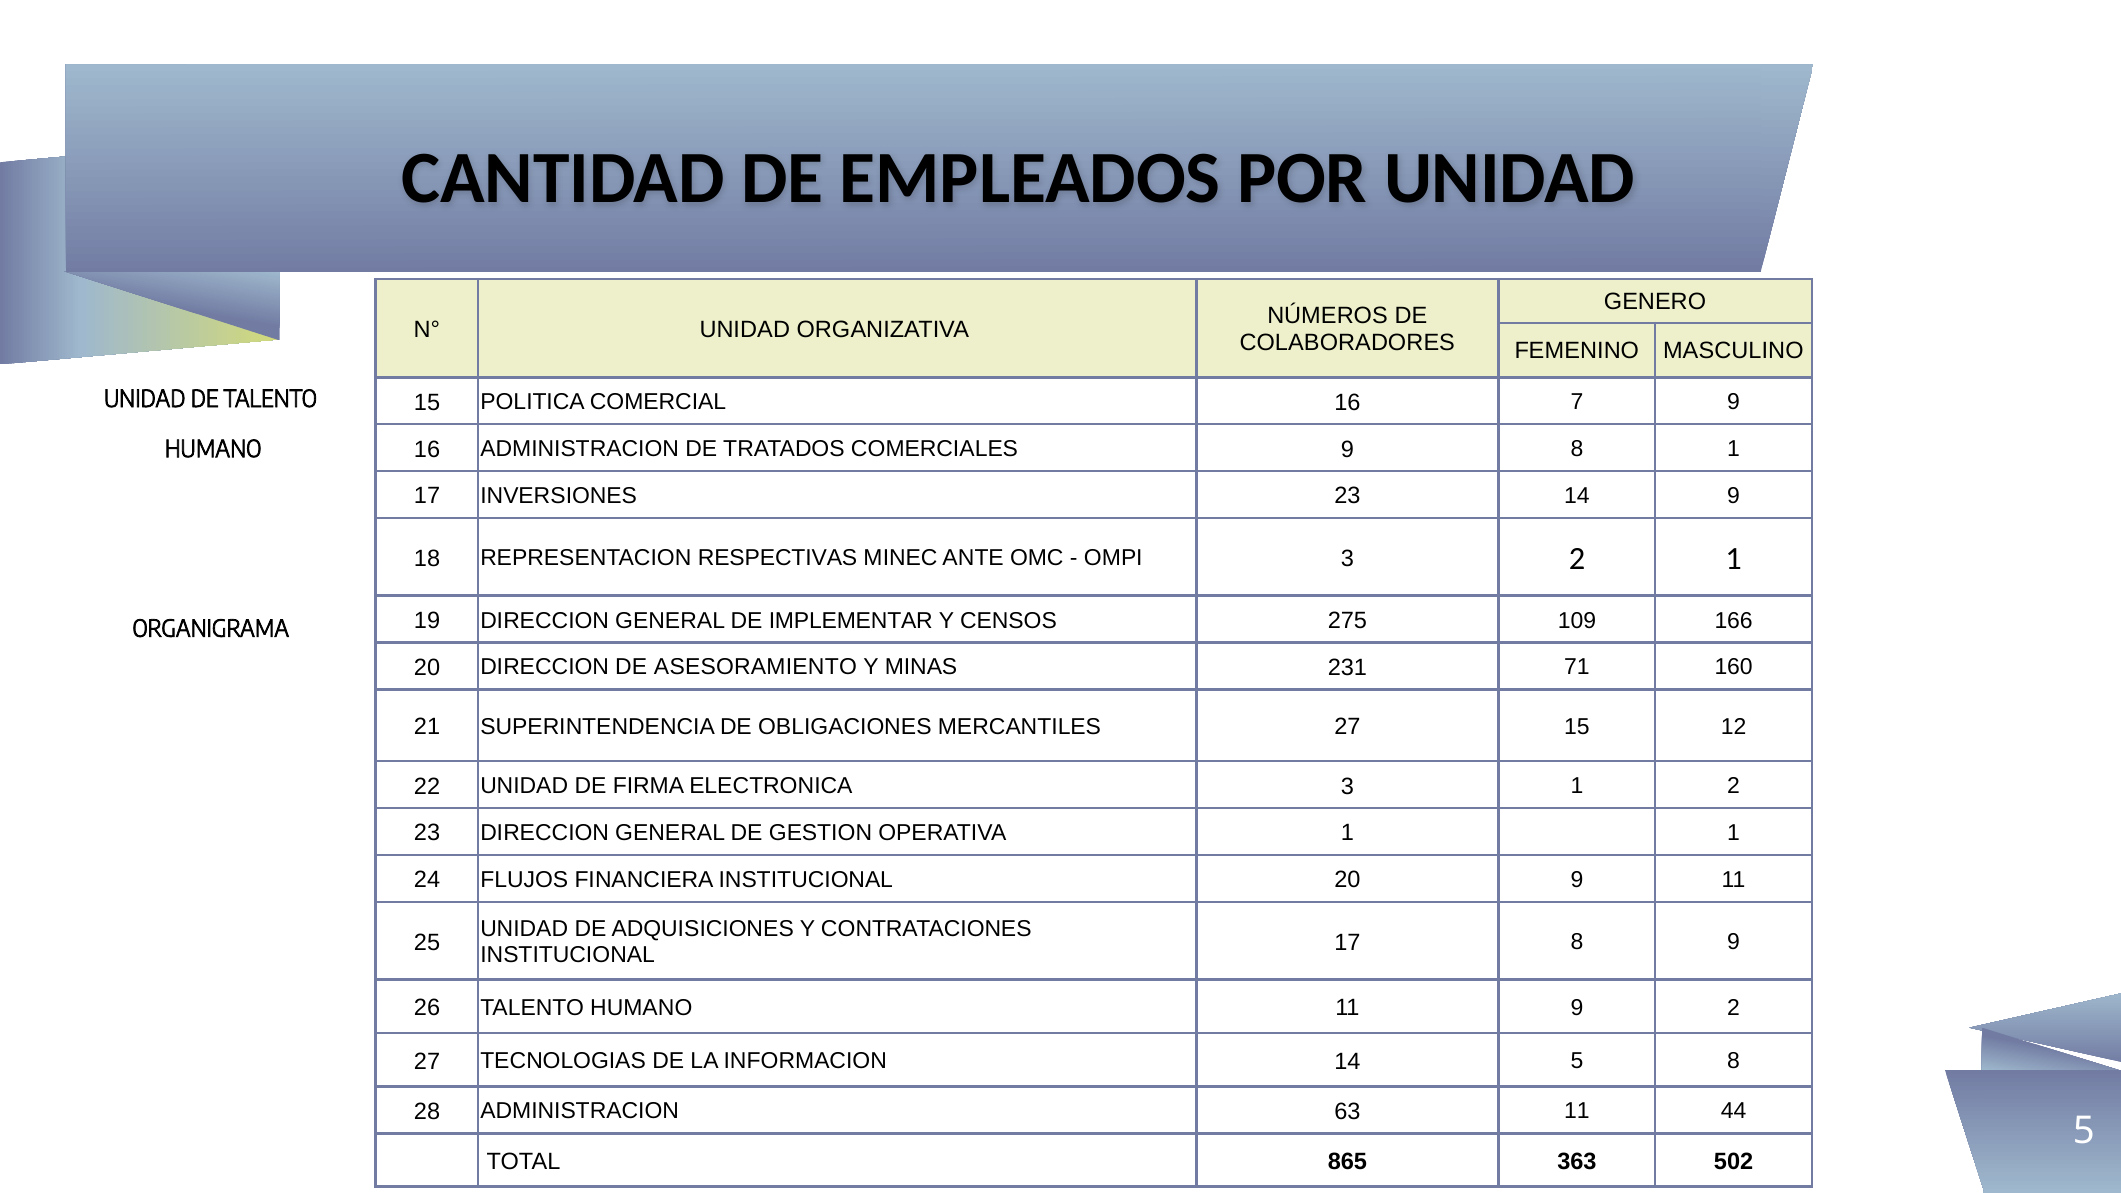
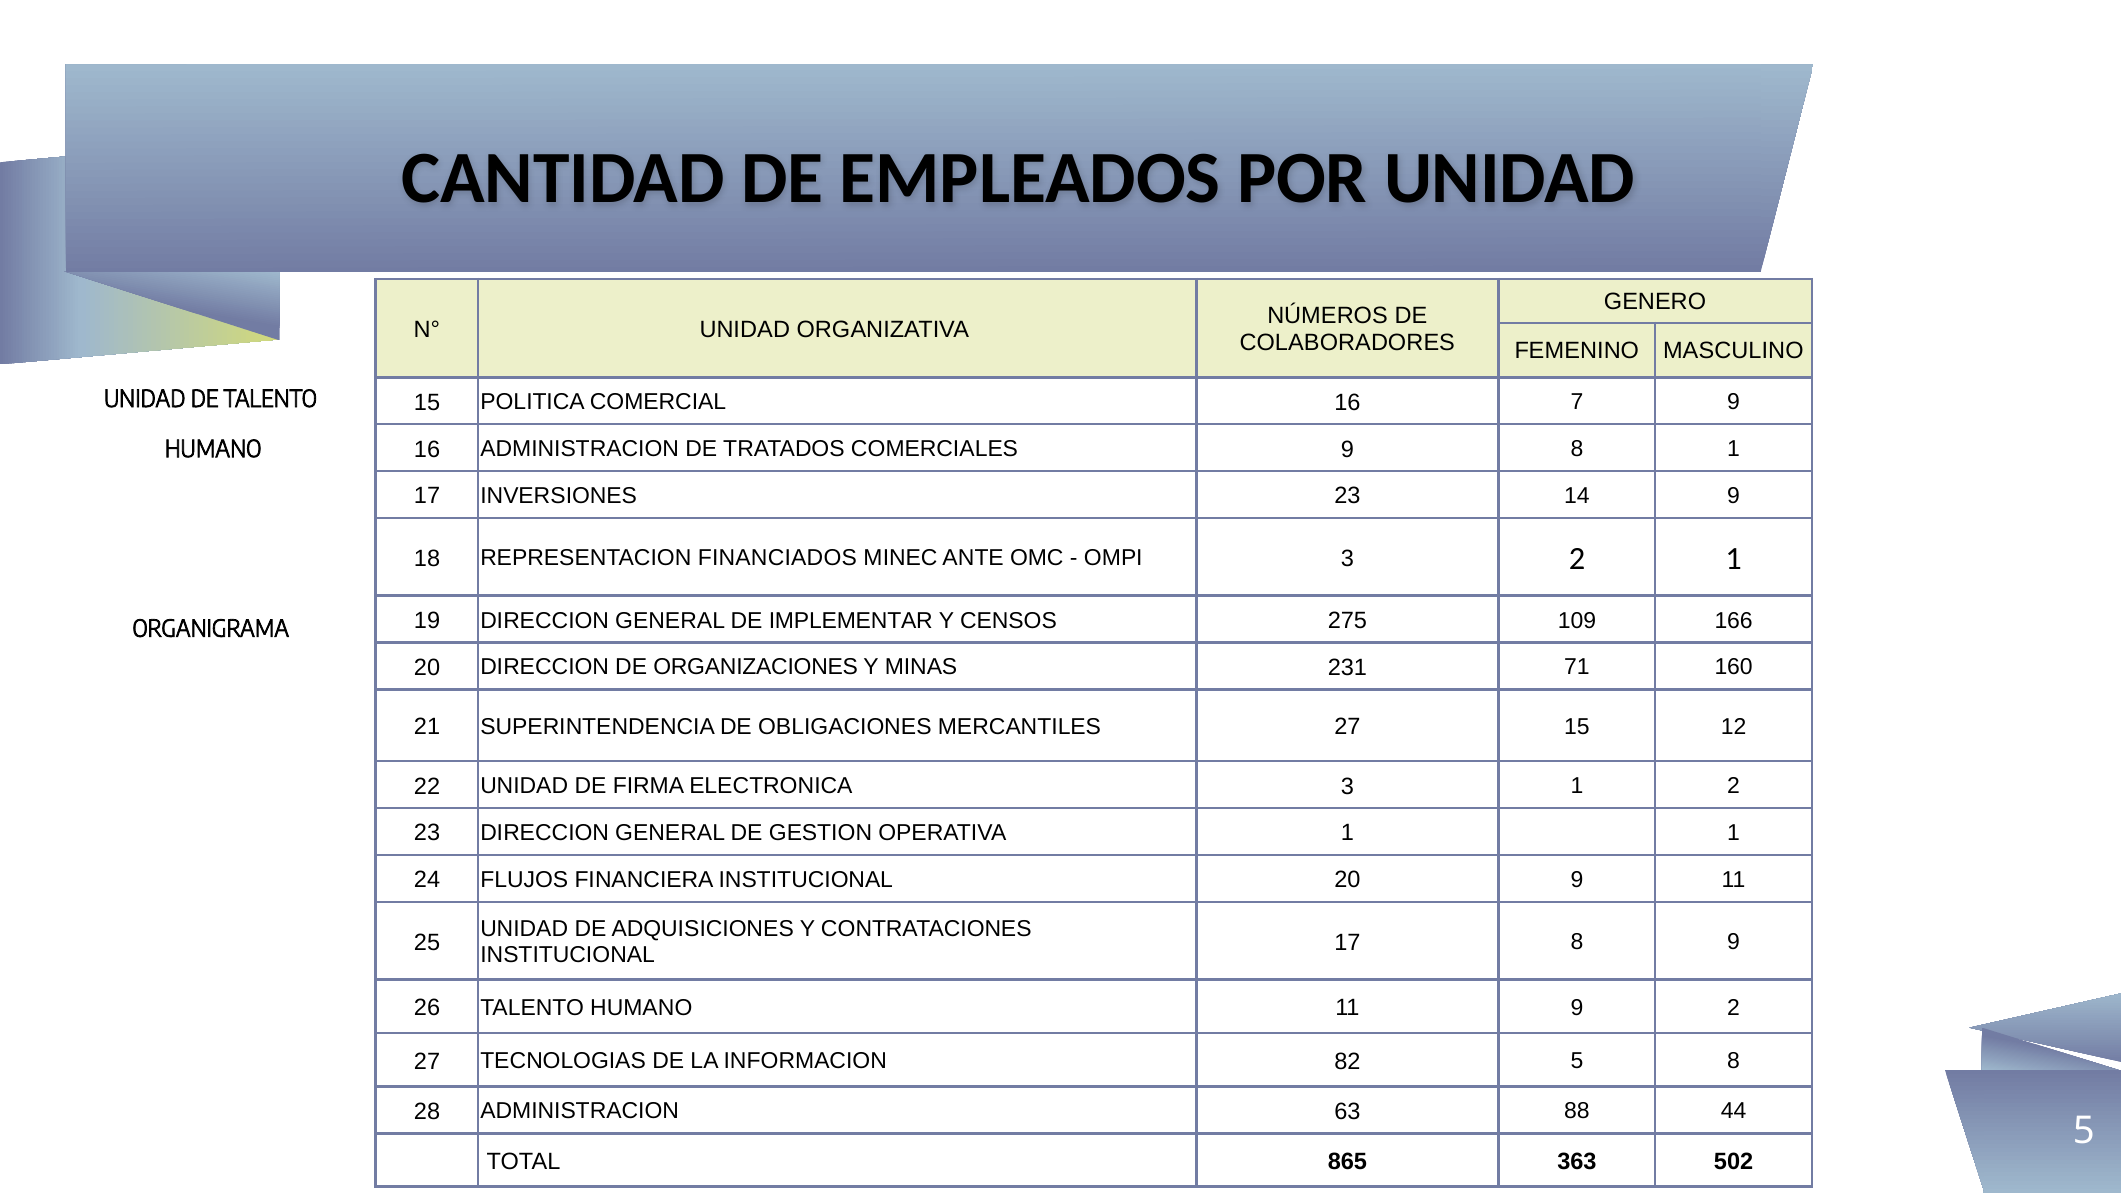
RESPECTIVAS: RESPECTIVAS -> FINANCIADOS (777, 558)
ASESORAMIENTO: ASESORAMIENTO -> ORGANIZACIONES (756, 667)
INFORMACION 14: 14 -> 82 (1347, 1061)
63 11: 11 -> 88 (1577, 1111)
